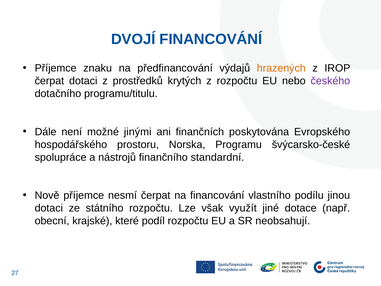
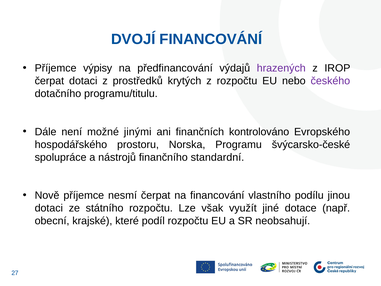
znaku: znaku -> výpisy (98, 68)
hrazených colour: orange -> purple (281, 68)
poskytována: poskytována -> kontrolováno (259, 132)
